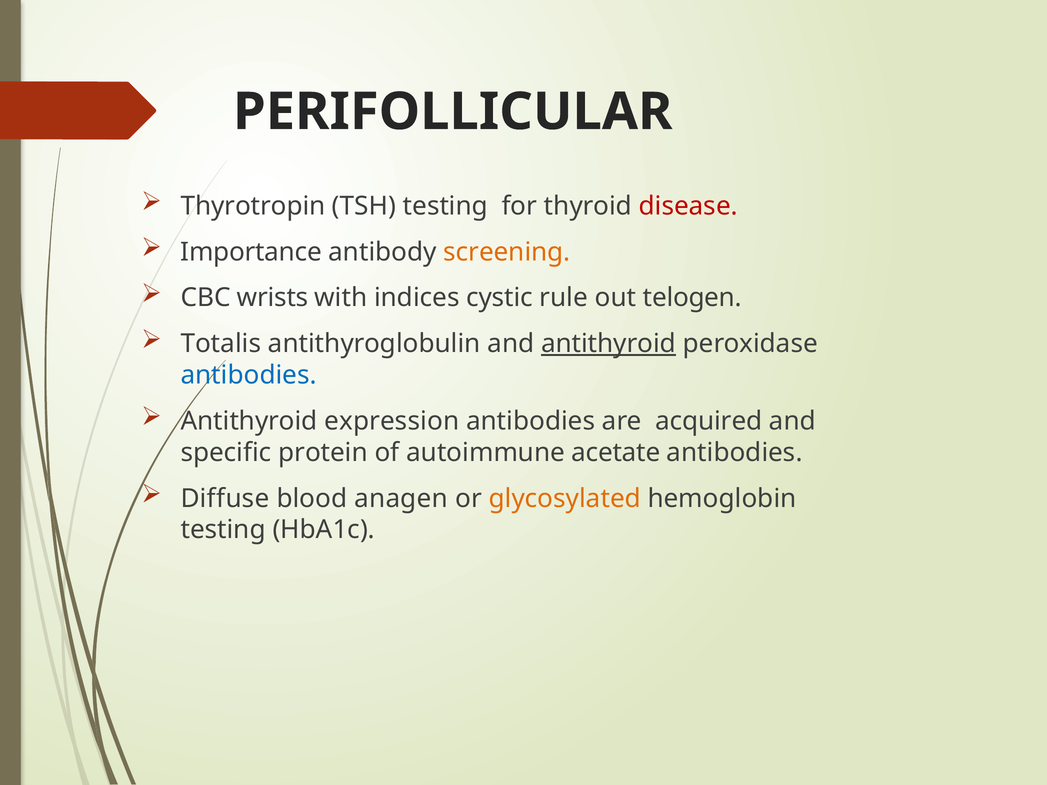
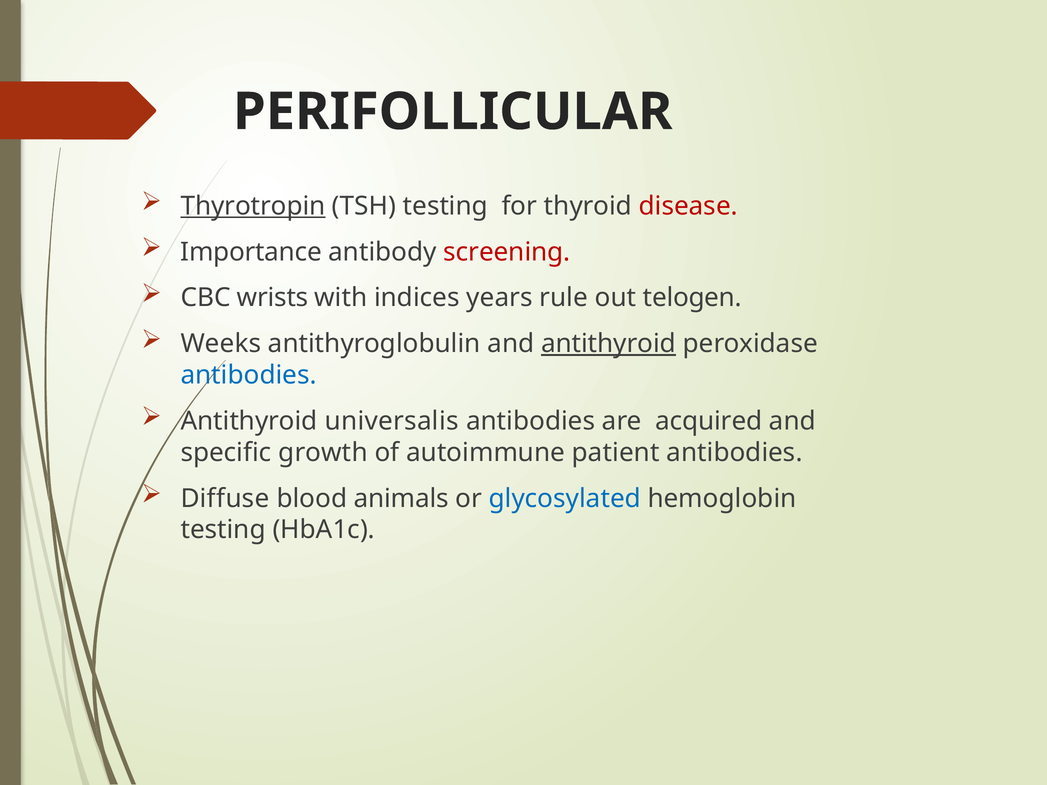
Thyrotropin underline: none -> present (253, 206)
screening colour: orange -> red (507, 252)
cystic: cystic -> years (500, 298)
Totalis: Totalis -> Weeks (221, 344)
expression: expression -> universalis (392, 421)
protein: protein -> growth (323, 453)
acetate: acetate -> patient (616, 453)
anagen: anagen -> animals (401, 499)
glycosylated colour: orange -> blue (565, 499)
